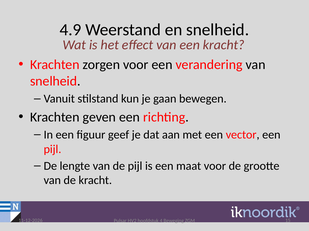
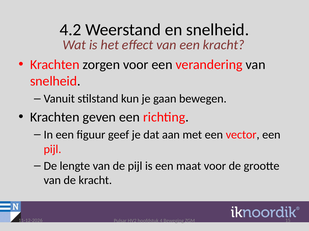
4.9: 4.9 -> 4.2 (71, 30)
